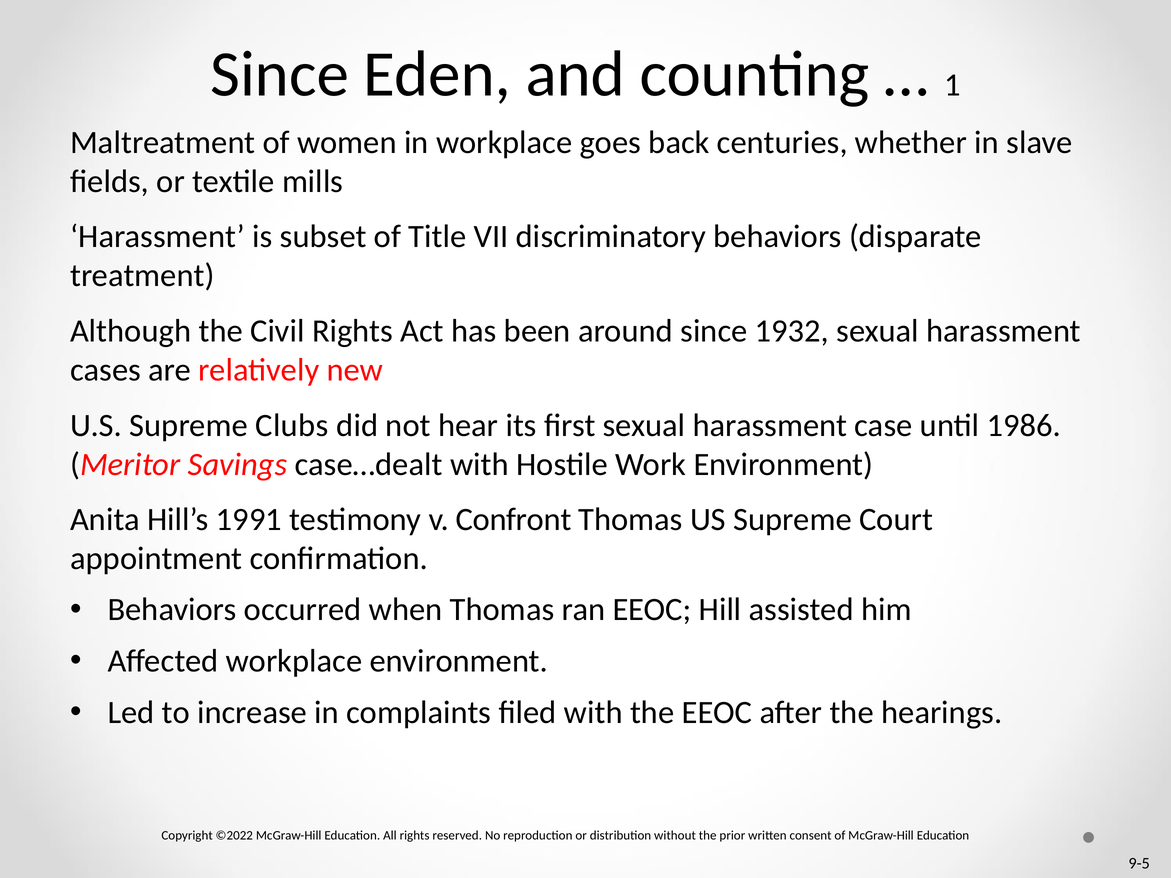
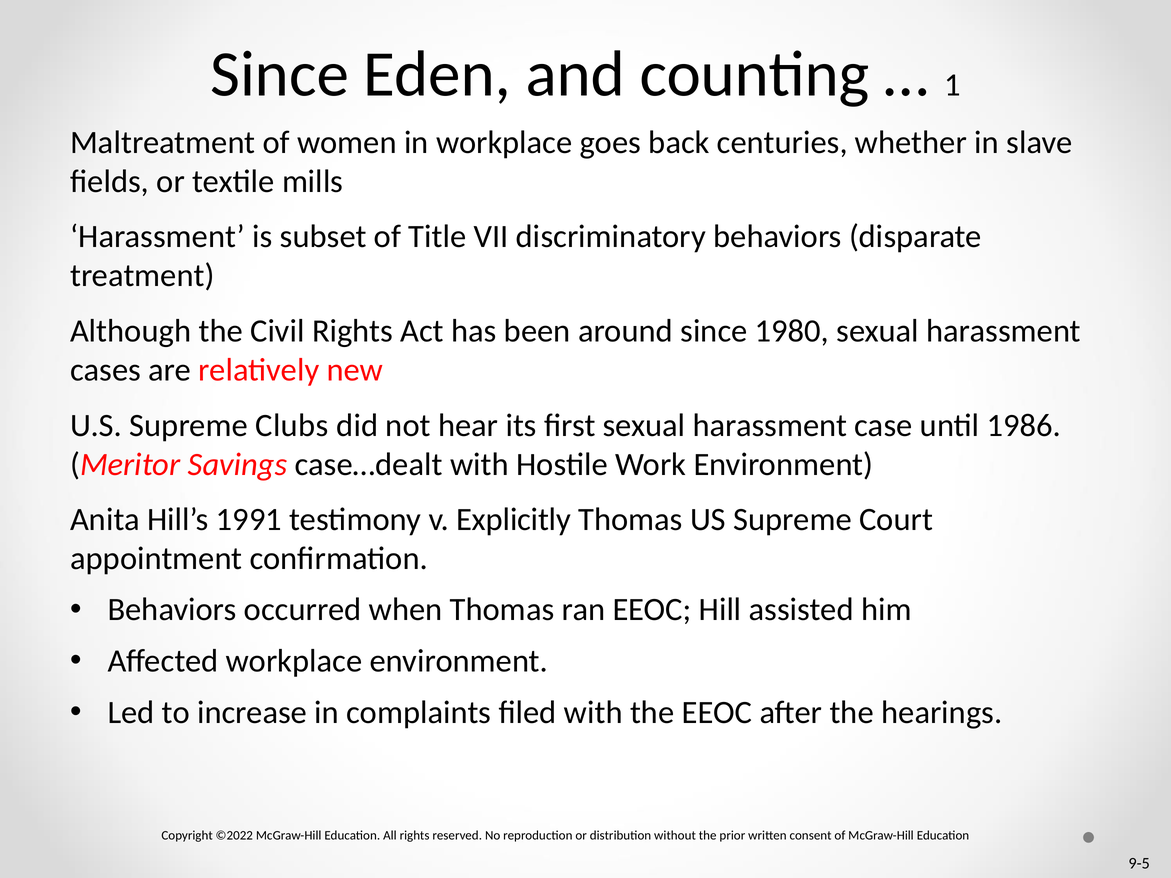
1932: 1932 -> 1980 (792, 331)
Confront: Confront -> Explicitly (514, 520)
